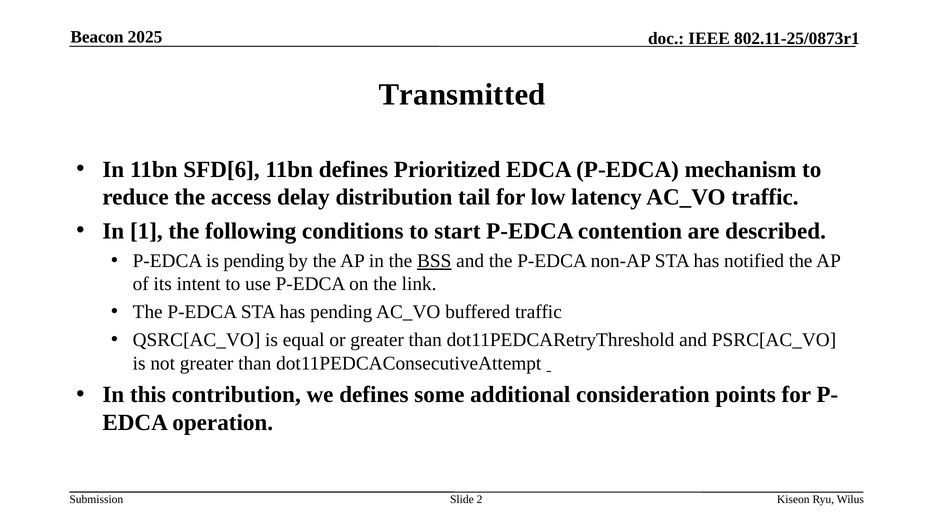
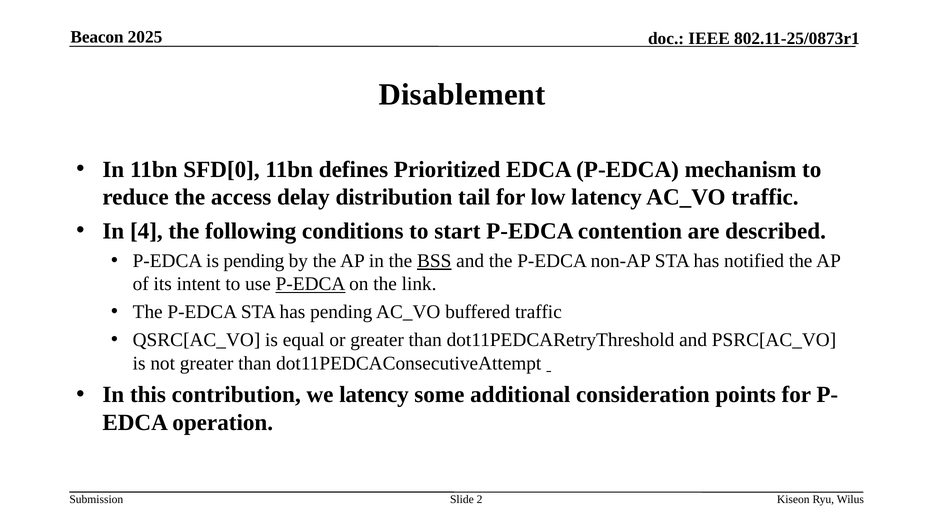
Transmitted: Transmitted -> Disablement (462, 95)
SFD[6: SFD[6 -> SFD[0 (222, 169)
1: 1 -> 4 (146, 231)
P-EDCA underline: none -> present (311, 284)
we defines: defines -> latency (374, 394)
